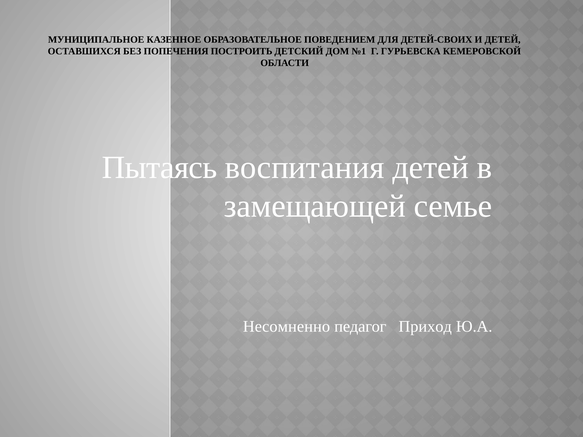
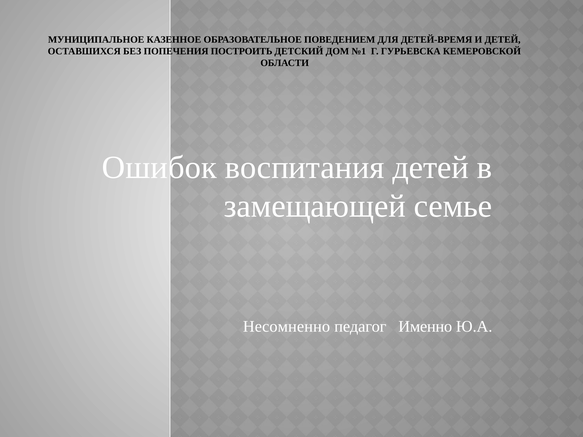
ДЕТЕЙ-СВОИХ: ДЕТЕЙ-СВОИХ -> ДЕТЕЙ-ВРЕМЯ (437, 40)
Пытаясь: Пытаясь -> Ошибок (159, 167)
Приход: Приход -> Именно (425, 327)
